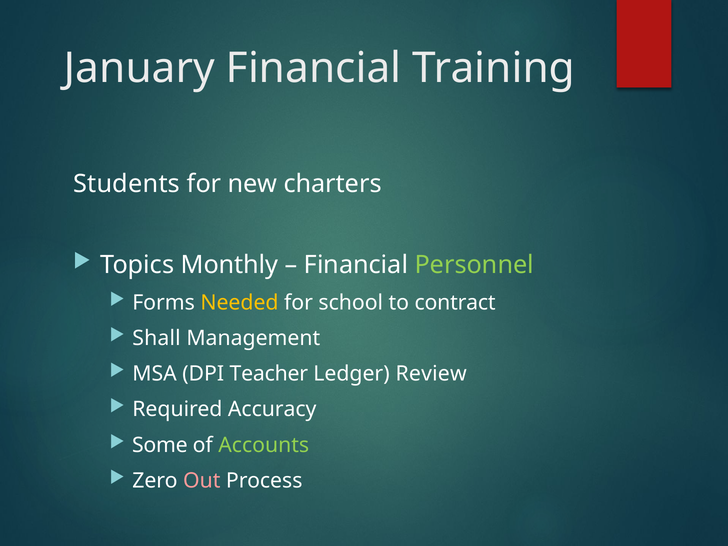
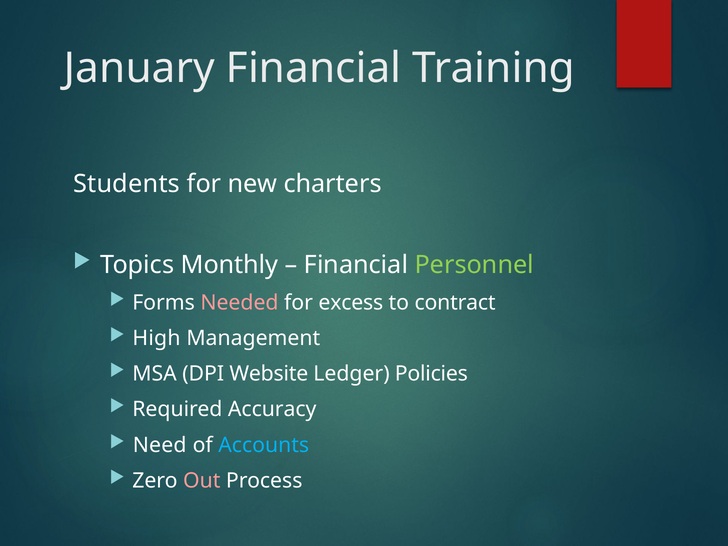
Needed colour: yellow -> pink (239, 303)
school: school -> excess (351, 303)
Shall: Shall -> High (156, 338)
Teacher: Teacher -> Website (269, 374)
Review: Review -> Policies (431, 374)
Some: Some -> Need (160, 445)
Accounts colour: light green -> light blue (264, 445)
